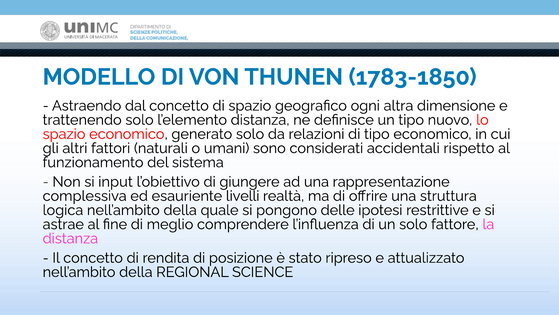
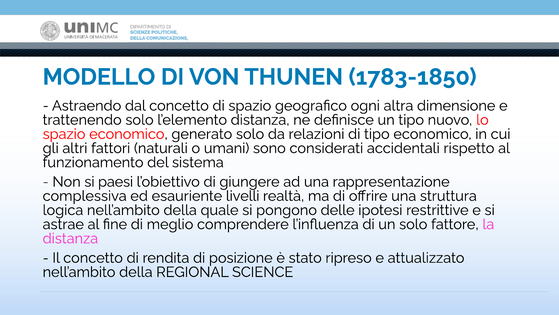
input: input -> paesi (116, 182)
